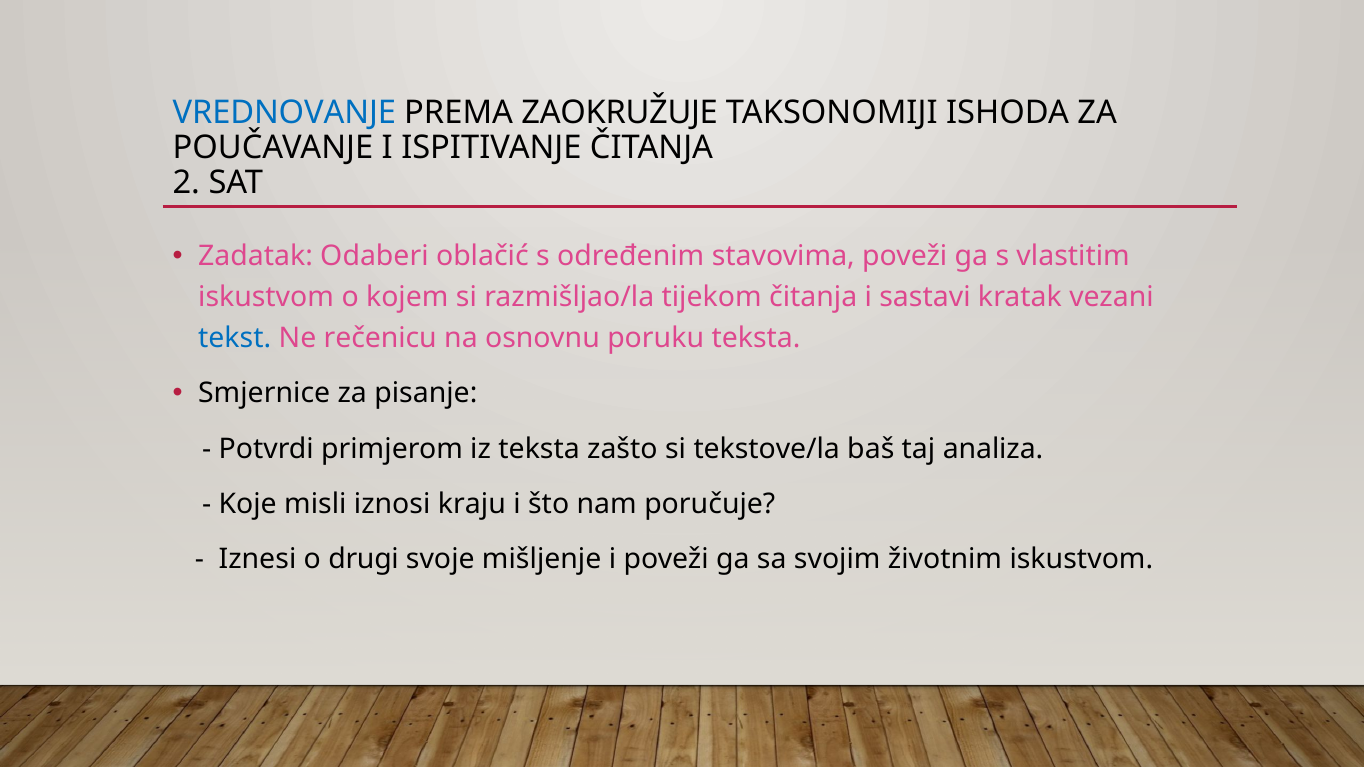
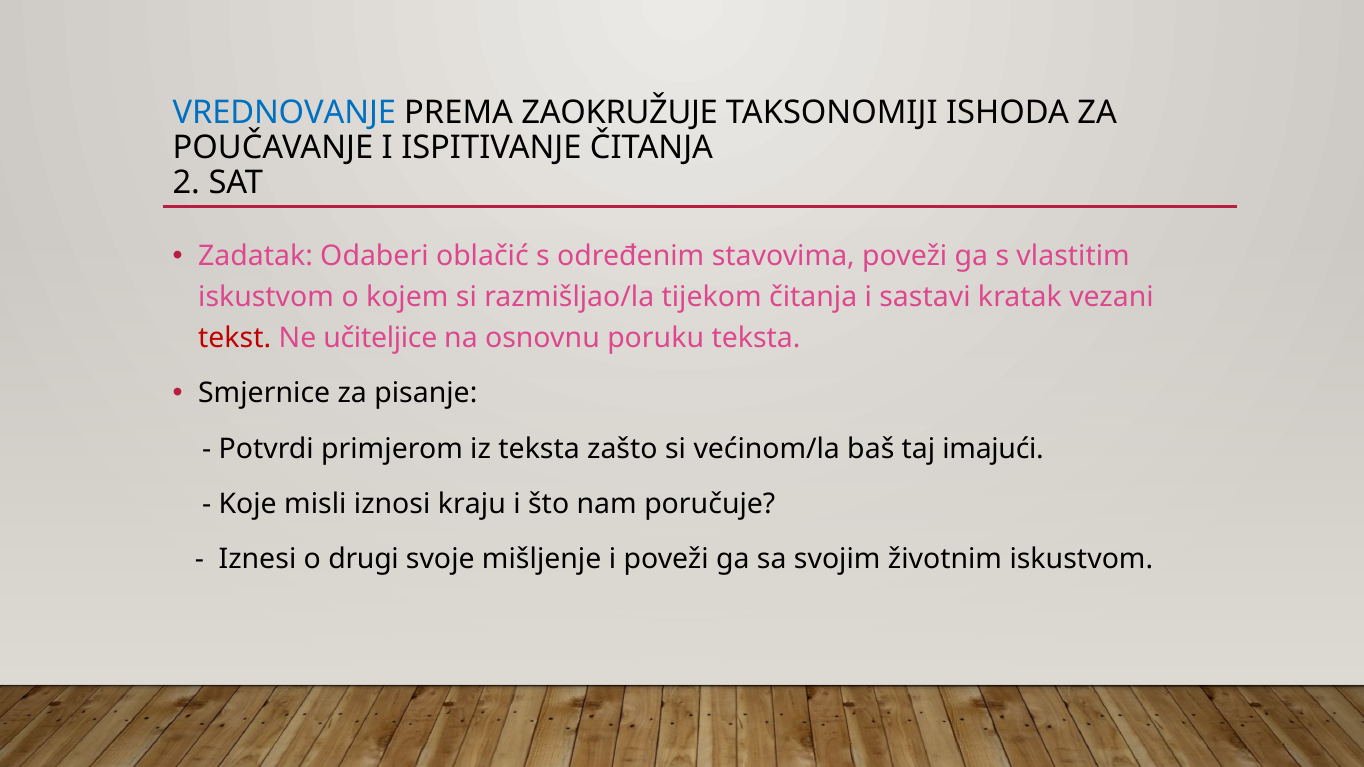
tekst colour: blue -> red (235, 338)
rečenicu: rečenicu -> učiteljice (380, 338)
tekstove/la: tekstove/la -> većinom/la (767, 449)
analiza: analiza -> imajući (993, 449)
